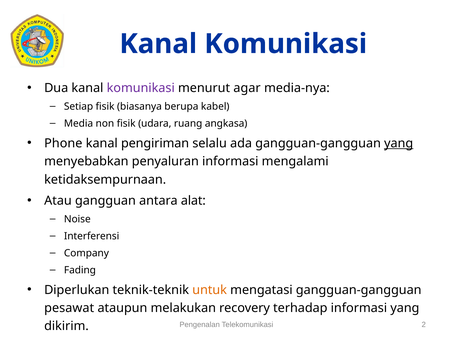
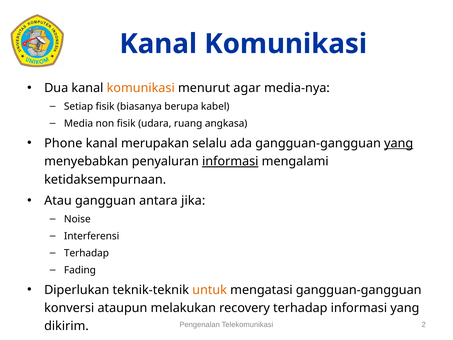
komunikasi colour: purple -> orange (141, 88)
pengiriman: pengiriman -> merupakan (155, 143)
informasi underline: none -> present (230, 161)
alat: alat -> jika (193, 201)
Company: Company -> Terhadap (86, 253)
pesawat: pesawat -> konversi (69, 308)
